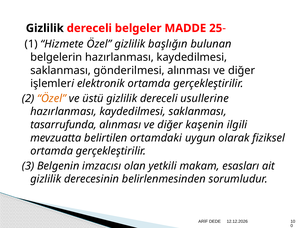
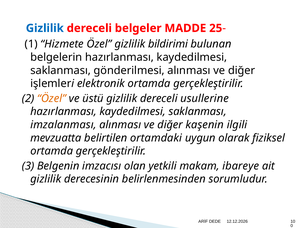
Gizlilik colour: black -> blue (45, 28)
başlığın: başlığın -> bildirimi (168, 44)
tasarrufunda: tasarrufunda -> imzalanması (63, 125)
esasları: esasları -> ibareye (241, 166)
